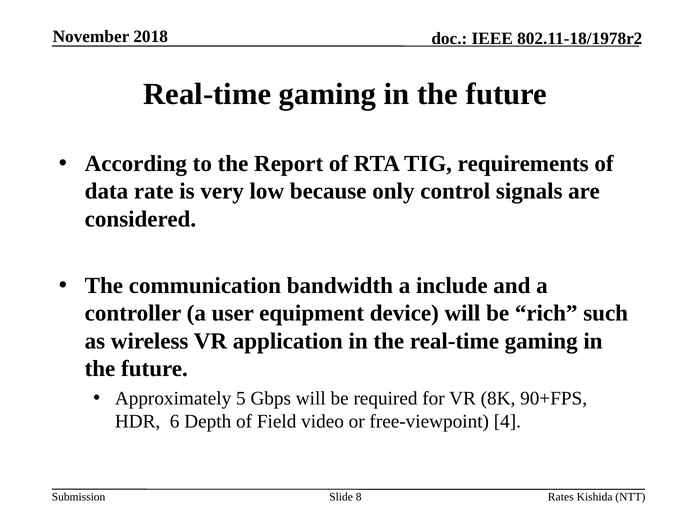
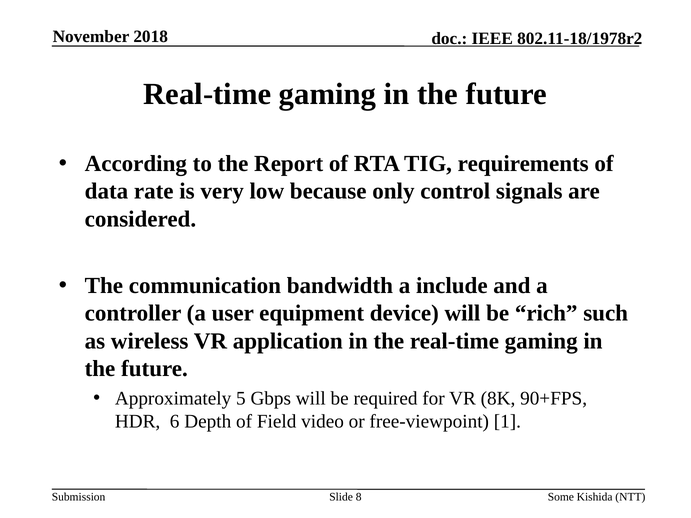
4: 4 -> 1 (507, 422)
Rates: Rates -> Some (561, 497)
